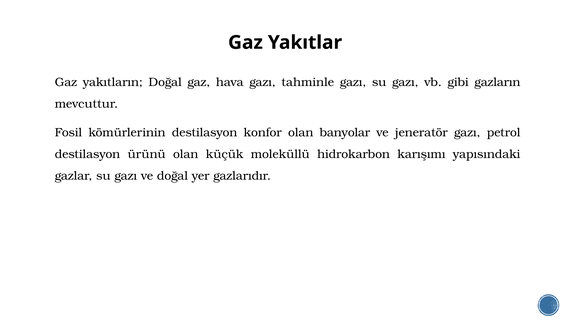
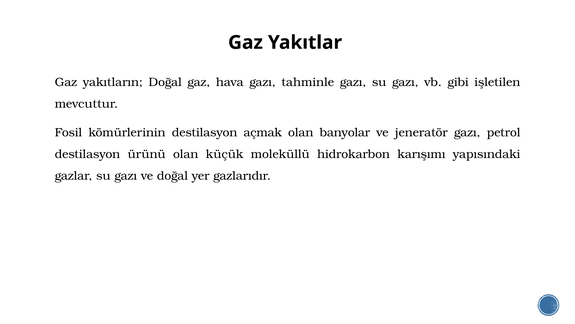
gazların: gazların -> işletilen (497, 82)
konfor: konfor -> açmak (263, 132)
